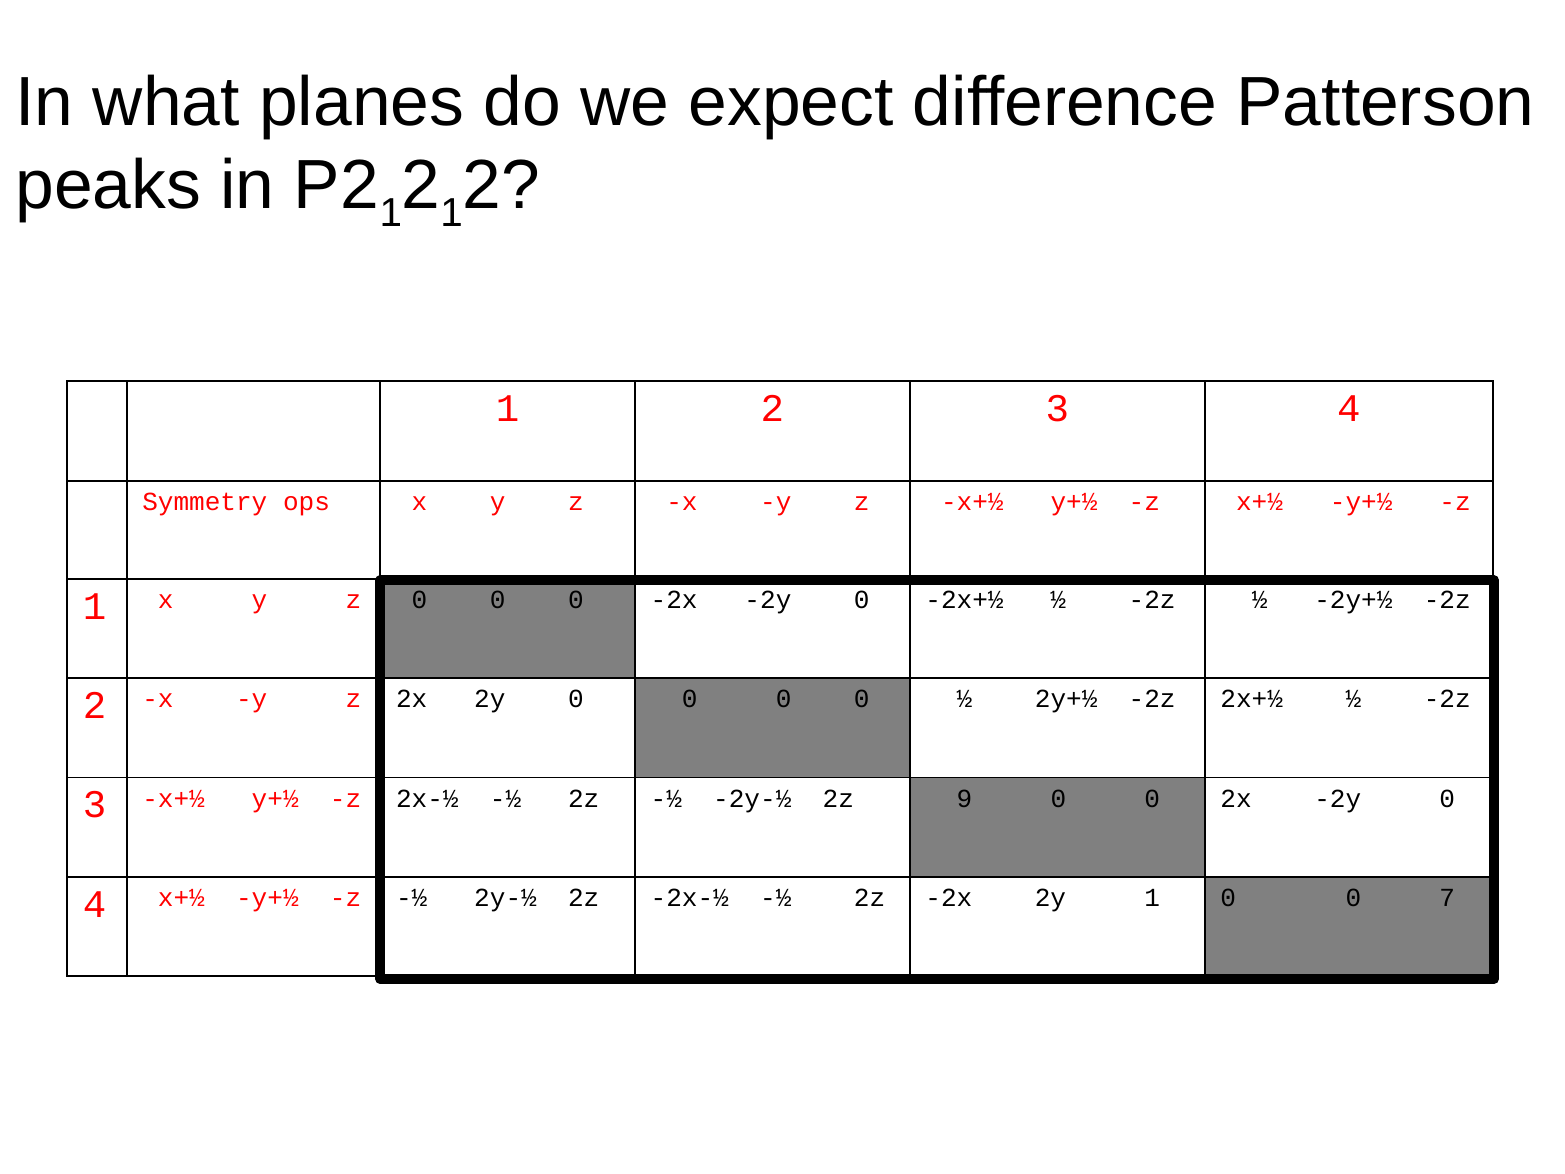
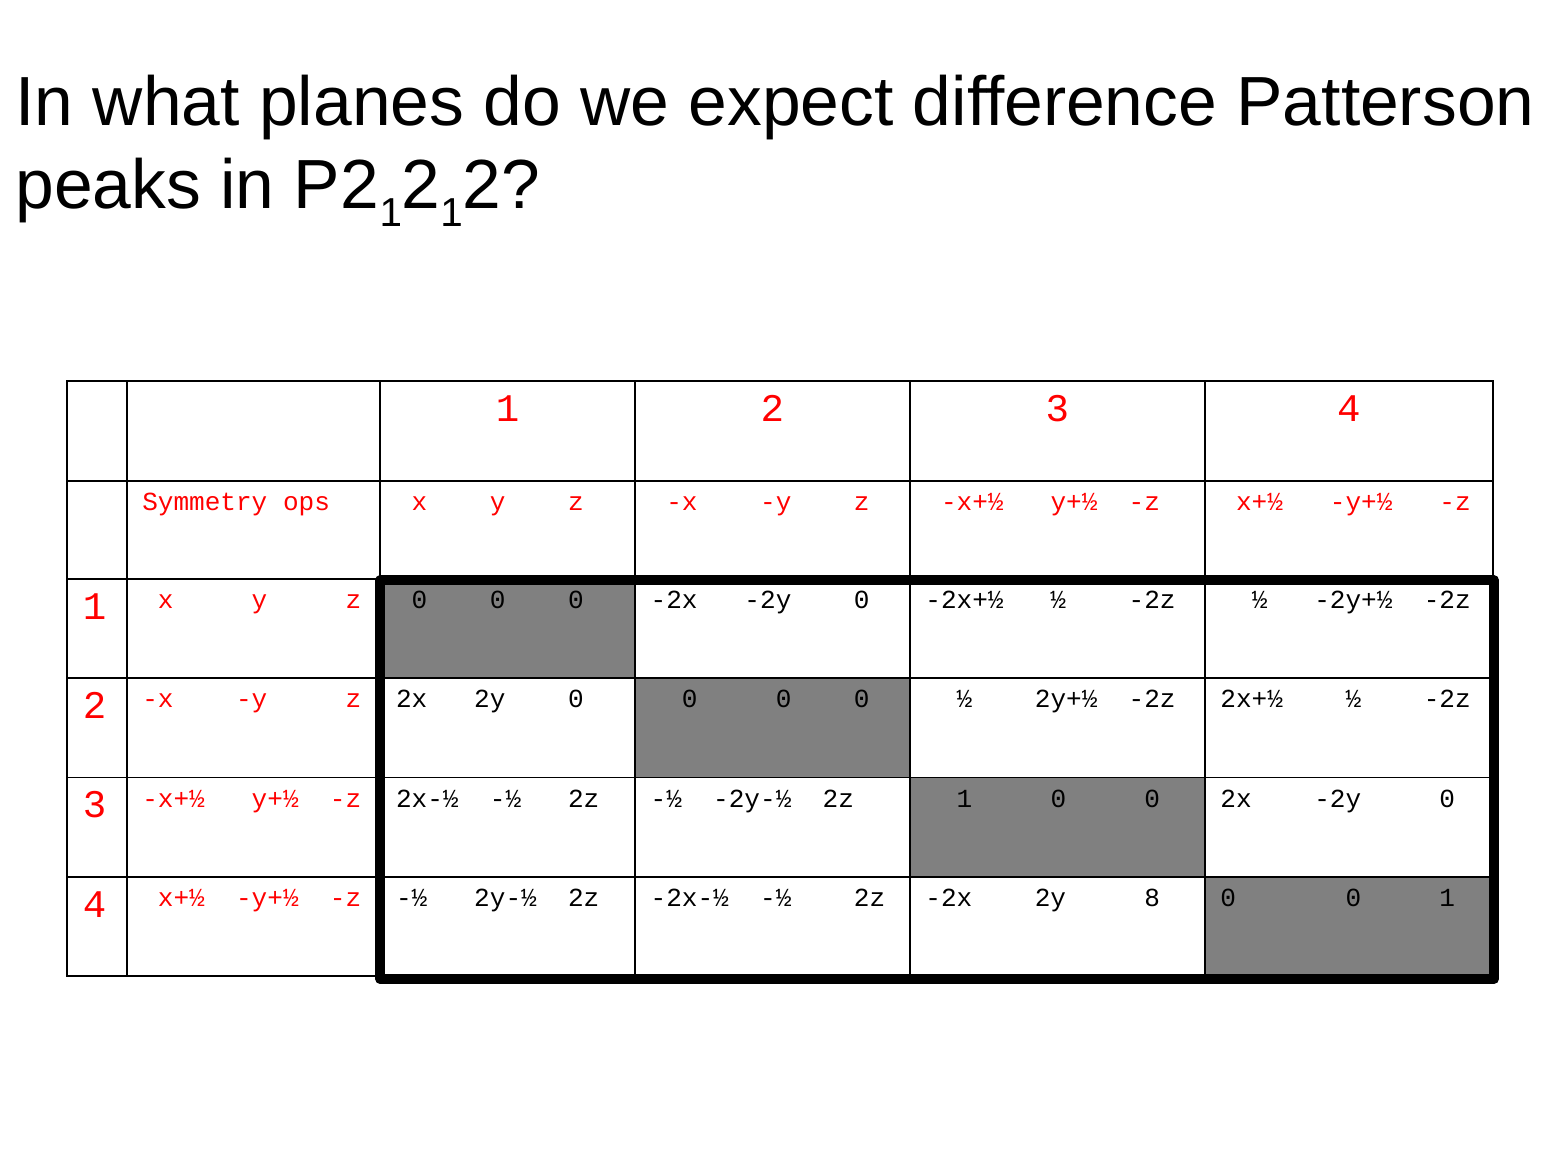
2z 9: 9 -> 1 (965, 798)
2y 1: 1 -> 8 (1152, 898)
0 7: 7 -> 1 (1447, 898)
